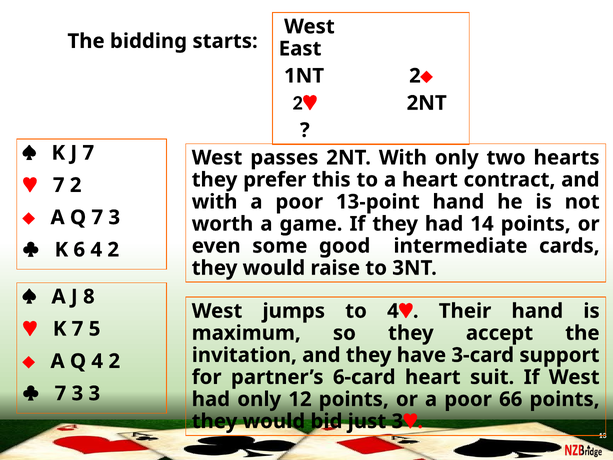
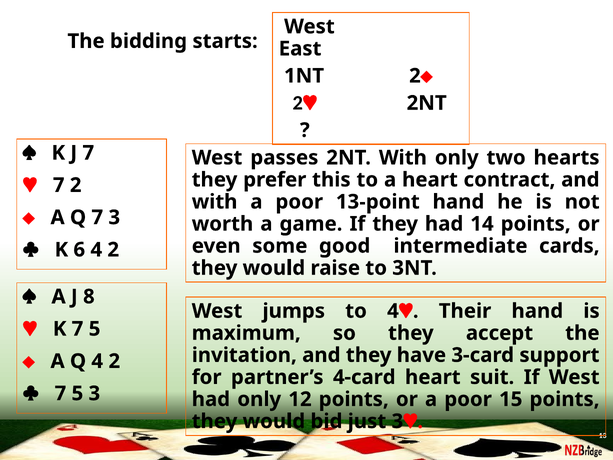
6-card: 6-card -> 4-card (364, 377)
3: 3 -> 5 (77, 393)
66: 66 -> 15 (511, 399)
